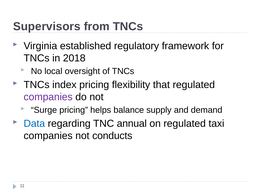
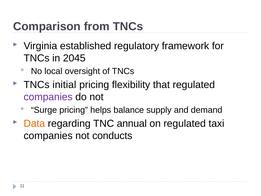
Supervisors: Supervisors -> Comparison (47, 26)
2018: 2018 -> 2045 (74, 58)
index: index -> initial (64, 85)
Data colour: blue -> orange (34, 123)
